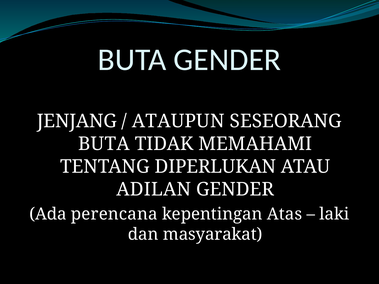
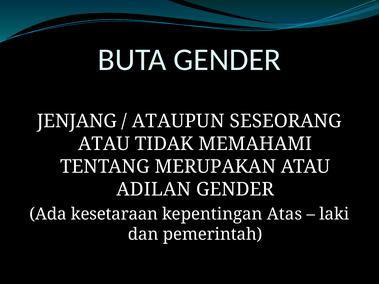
BUTA: BUTA -> ATAU (104, 144)
DIPERLUKAN: DIPERLUKAN -> MERUPAKAN (215, 167)
perencana: perencana -> kesetaraan (114, 214)
masyarakat: masyarakat -> pemerintah (213, 234)
